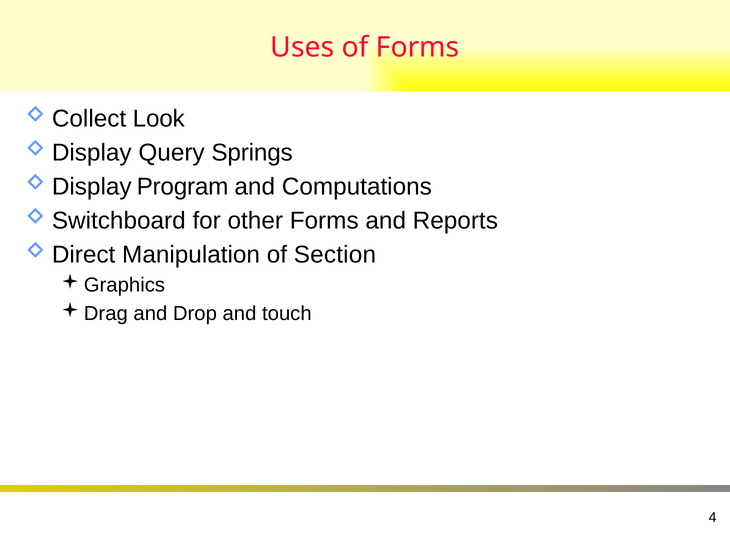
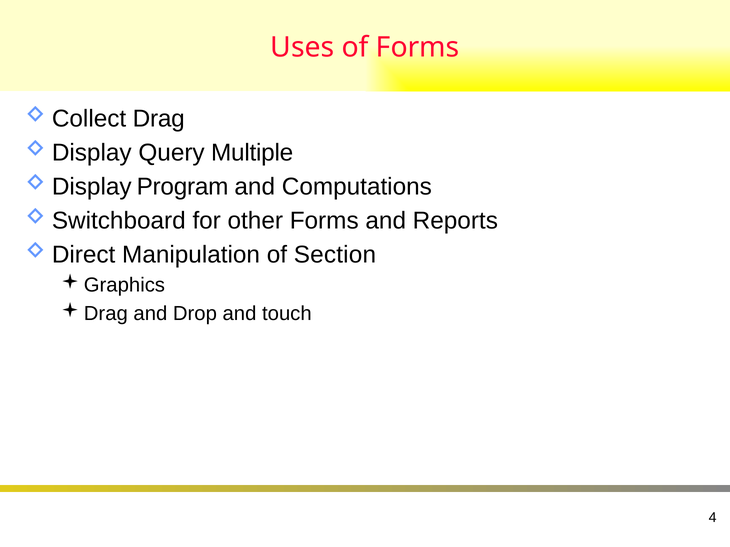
Look: Look -> Drag (159, 119)
Springs: Springs -> Multiple (252, 153)
